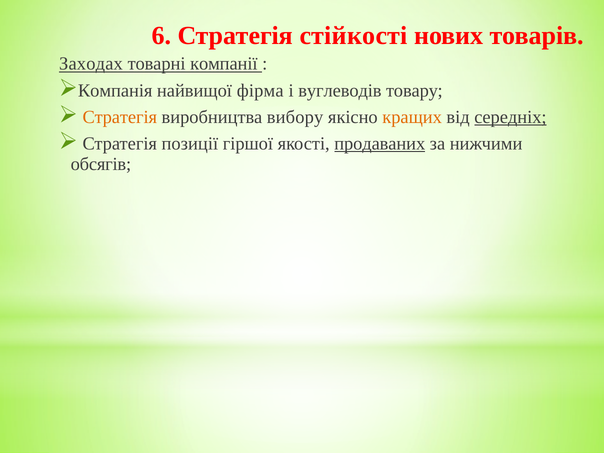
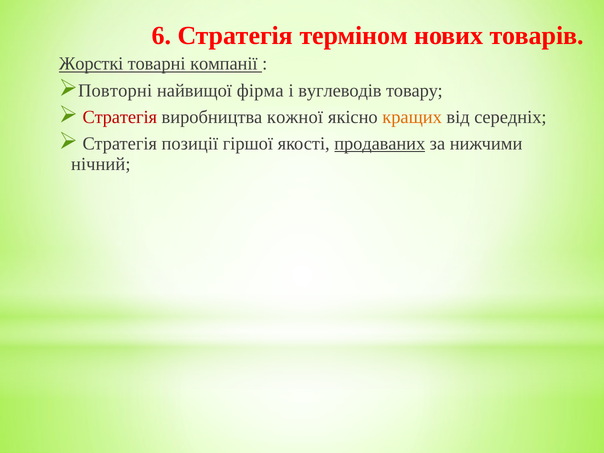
стійкості: стійкості -> терміном (354, 36)
Заходах: Заходах -> Жорсткі (91, 64)
Компанія: Компанія -> Повторні (115, 90)
Стратегія colour: orange -> red (120, 117)
вибору: вибору -> кожної (295, 117)
середніх underline: present -> none (510, 117)
обсягів: обсягів -> нічний (101, 164)
